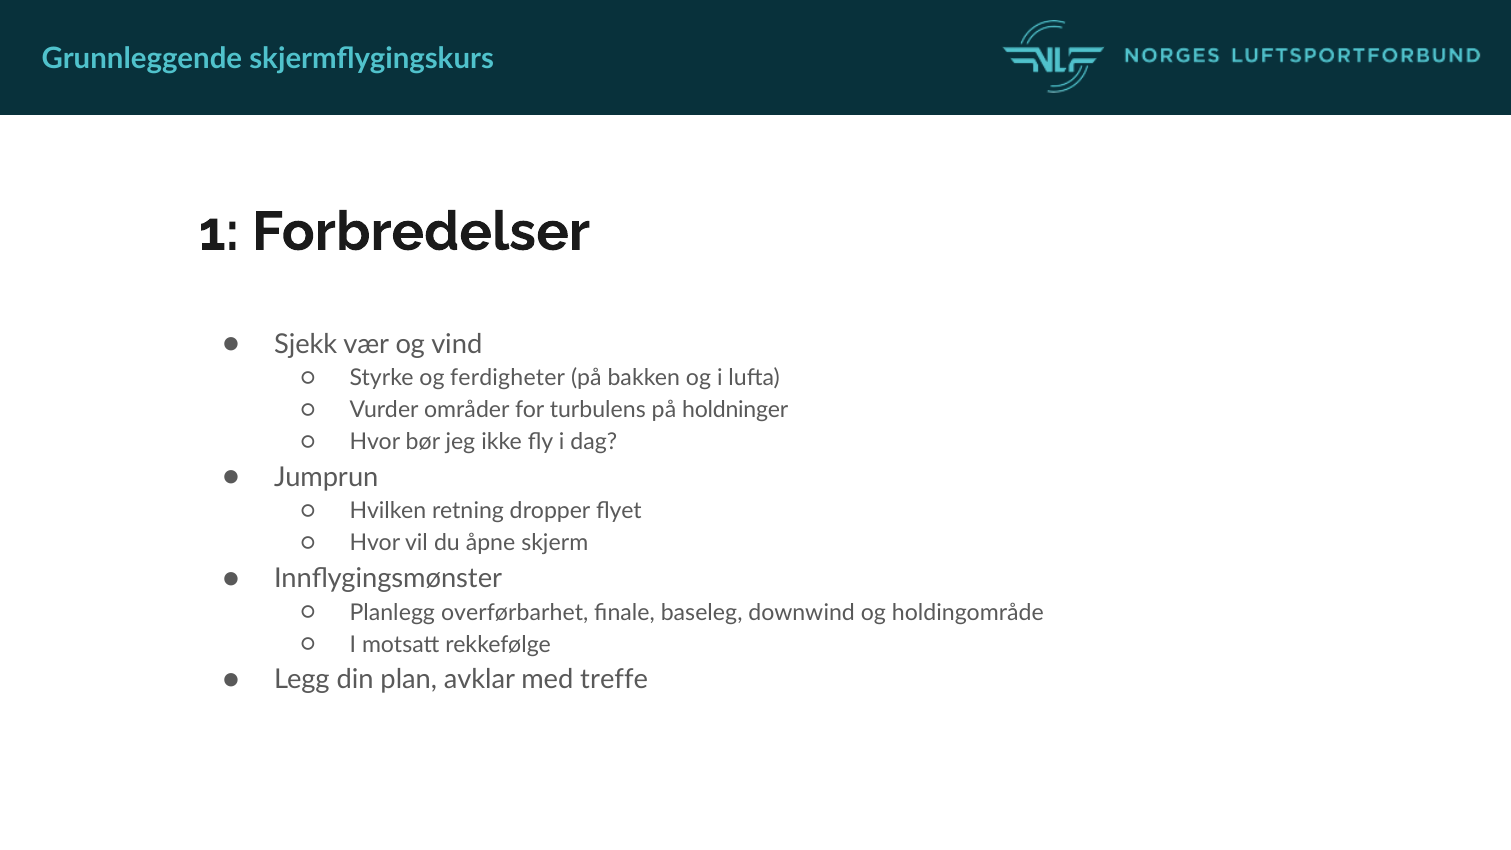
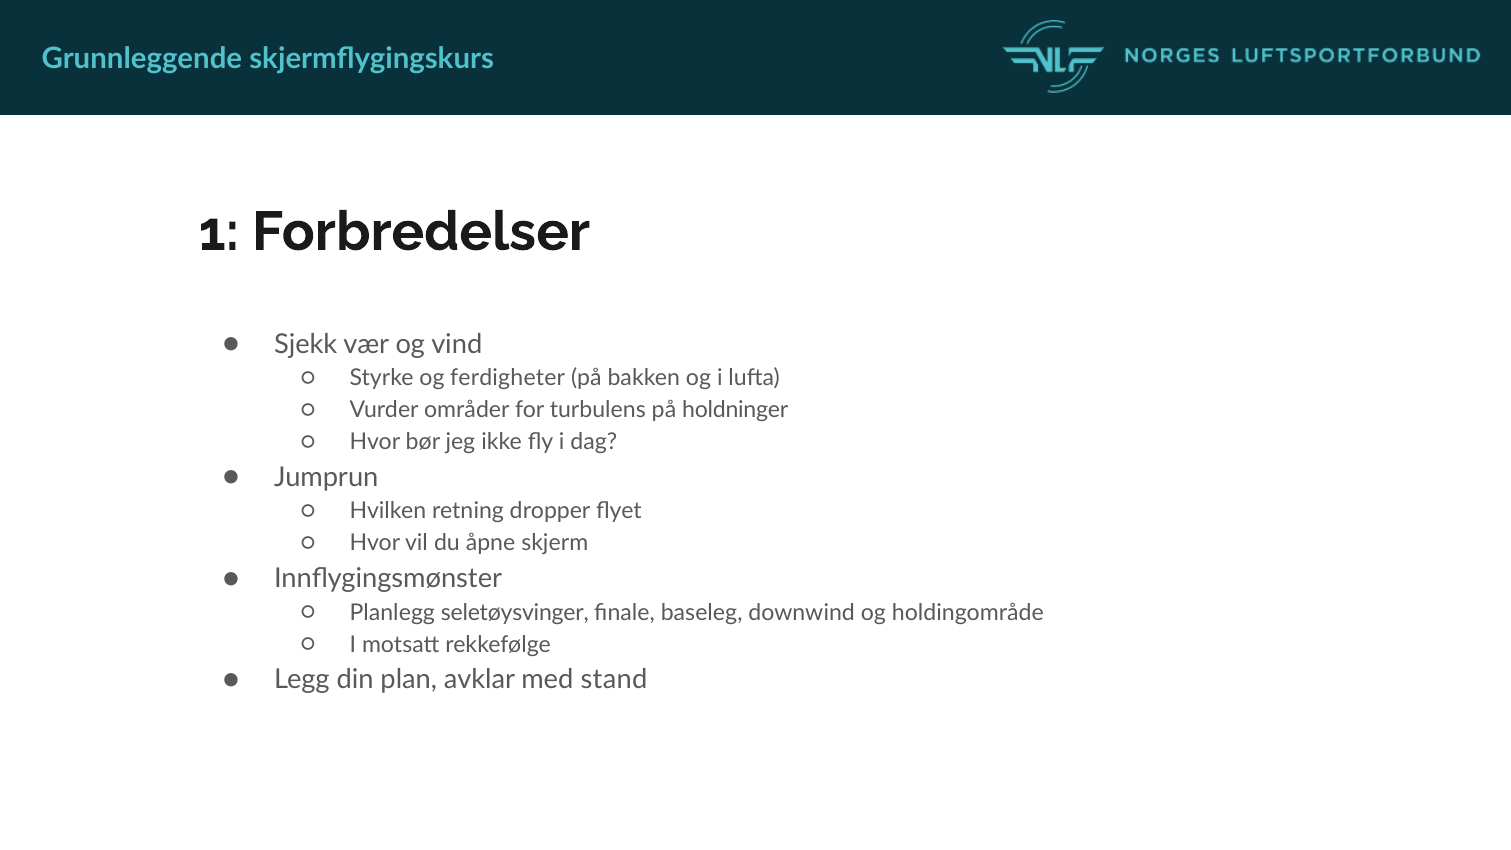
overførbarhet: overførbarhet -> seletøysvinger (515, 613)
treffe: treffe -> stand (614, 680)
